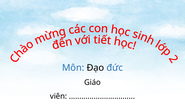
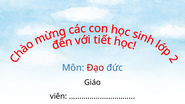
Đạo colour: black -> red (95, 68)
